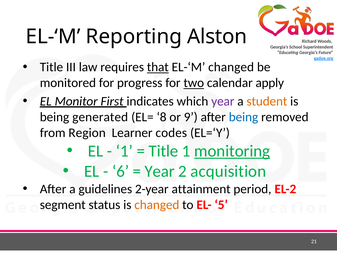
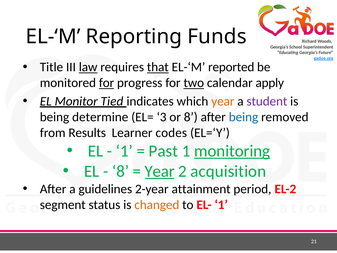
Alston: Alston -> Funds (217, 37)
law underline: none -> present (88, 67)
EL-‘M changed: changed -> reported (231, 67)
for underline: none -> present (107, 83)
First: First -> Tied (112, 101)
year colour: purple -> orange (223, 101)
student colour: orange -> purple (267, 101)
generated: generated -> determine (100, 117)
8: 8 -> 3 (162, 117)
or 9: 9 -> 8 (191, 117)
Region: Region -> Results (87, 133)
Title: Title -> Past (163, 151)
6: 6 -> 8 (121, 171)
Year underline: none -> present (160, 171)
EL- 5: 5 -> 1 (221, 205)
